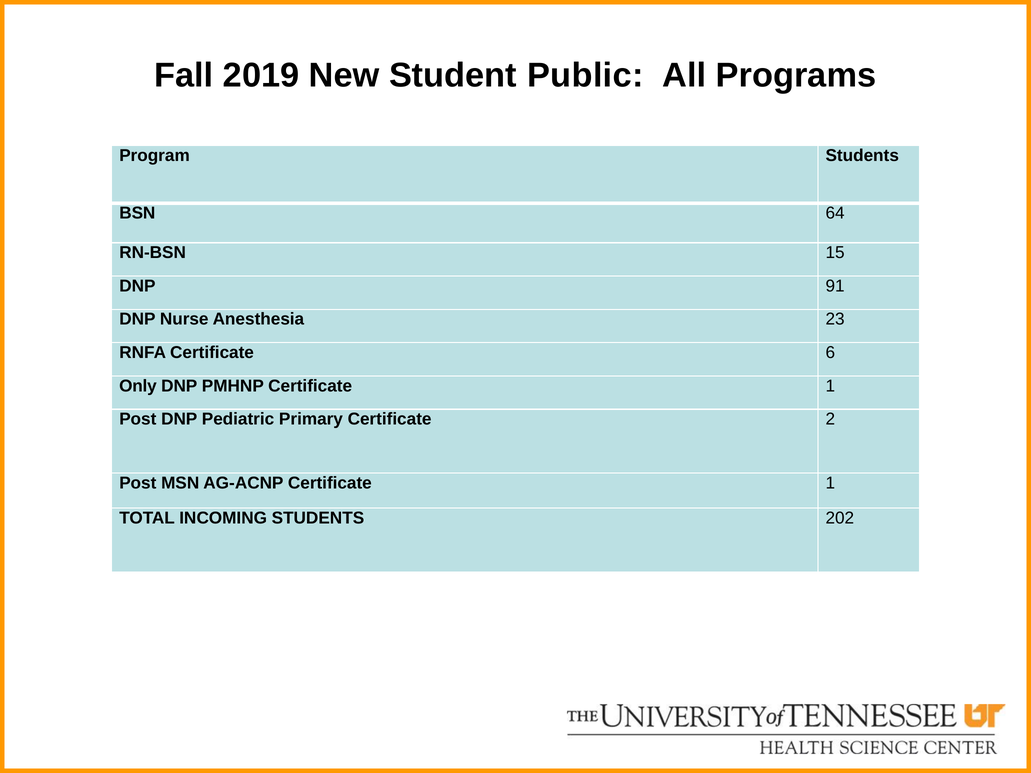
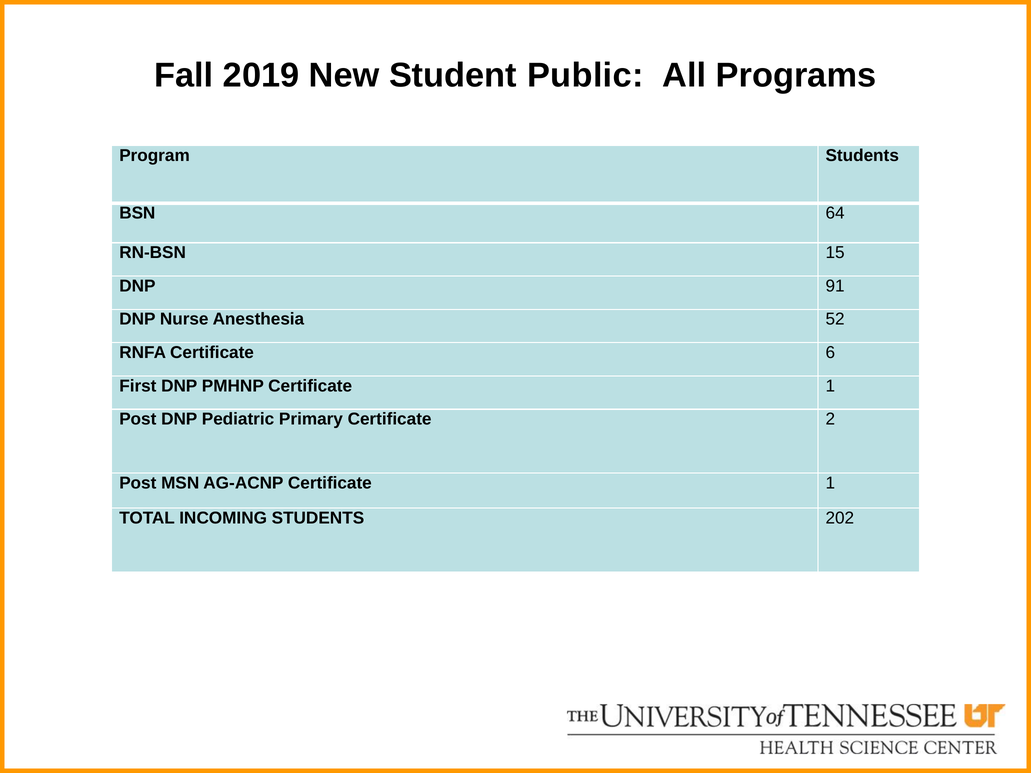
23: 23 -> 52 (835, 319)
Only: Only -> First (138, 386)
